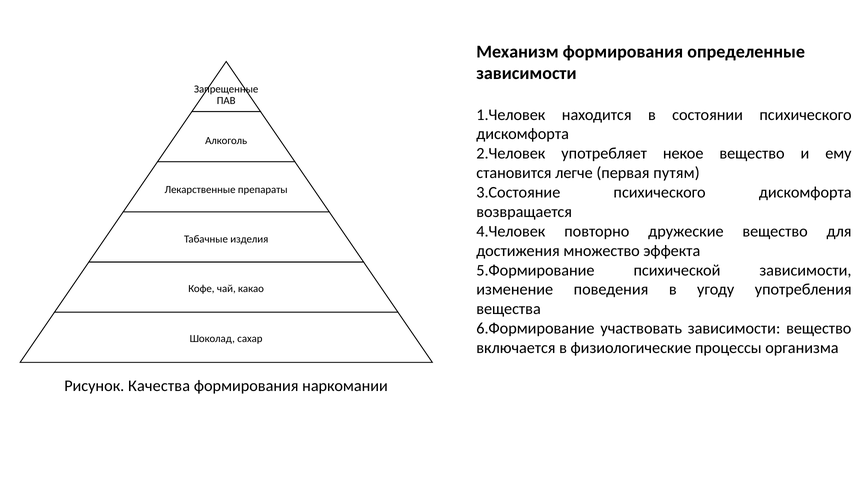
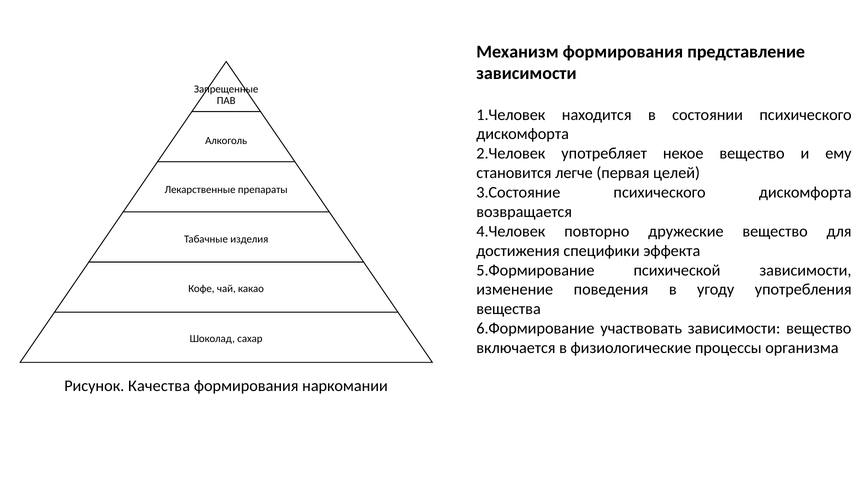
определенные: определенные -> представление (746, 52)
путям: путям -> целей (677, 173)
множество: множество -> специфики (602, 251)
